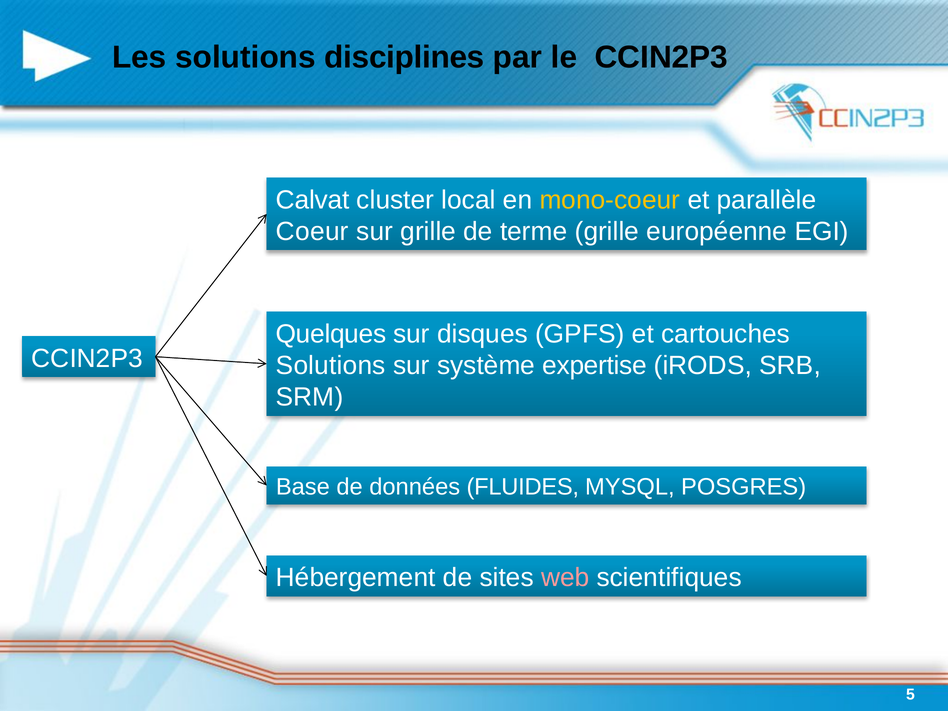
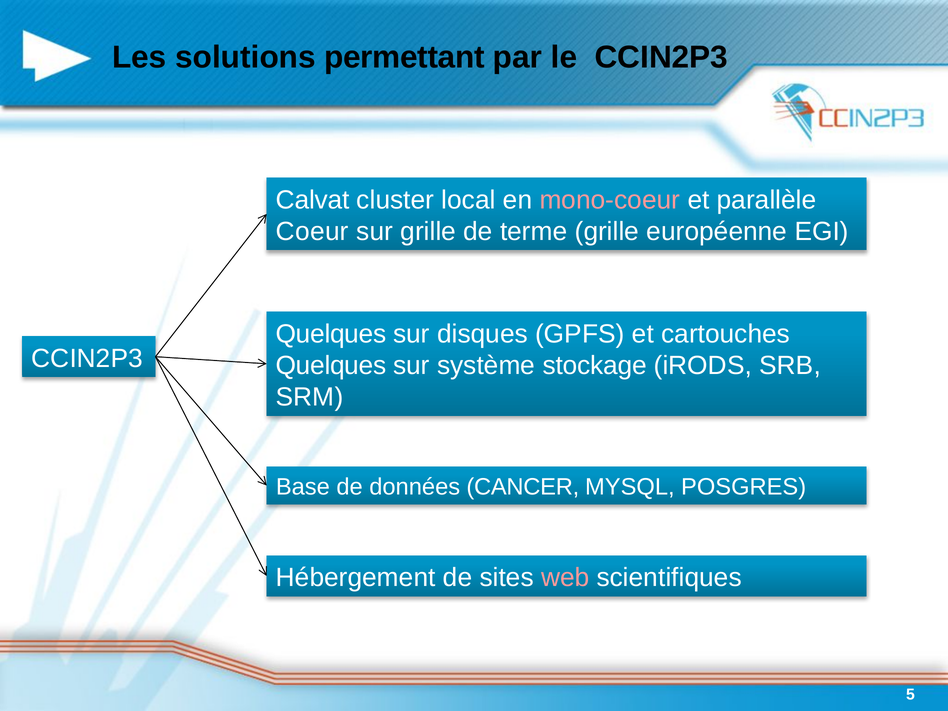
disciplines: disciplines -> permettant (404, 58)
mono-coeur colour: yellow -> pink (610, 200)
Solutions: Solutions -> Quelques (331, 366)
expertise: expertise -> stockage (595, 366)
FLUIDES: FLUIDES -> CANCER (523, 487)
